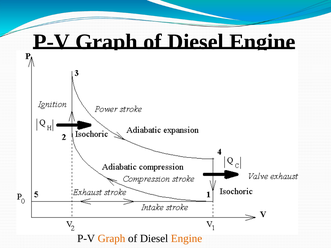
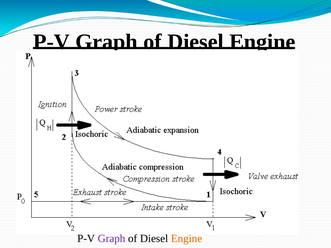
Graph colour: orange -> purple (112, 239)
